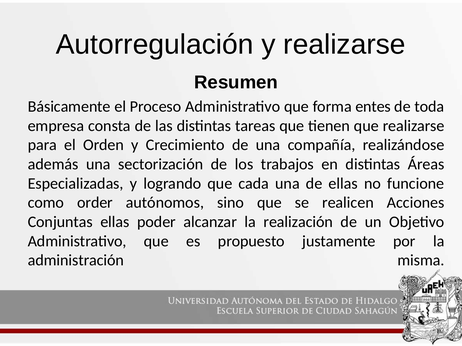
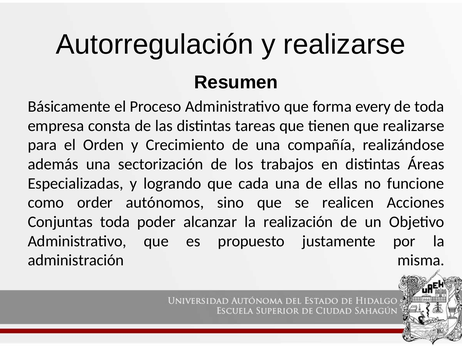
entes: entes -> every (373, 107)
Conjuntas ellas: ellas -> toda (115, 222)
